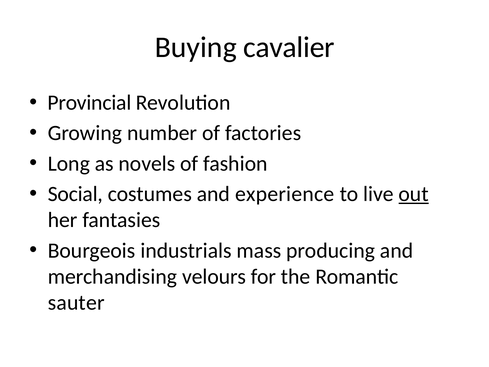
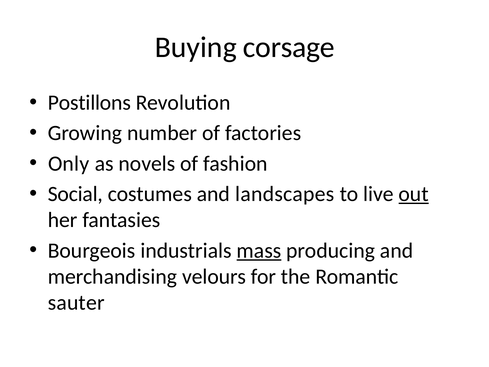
cavalier: cavalier -> corsage (289, 47)
Provincial: Provincial -> Postillons (89, 103)
Long: Long -> Only (69, 163)
experience: experience -> landscapes (285, 194)
mass underline: none -> present (259, 250)
